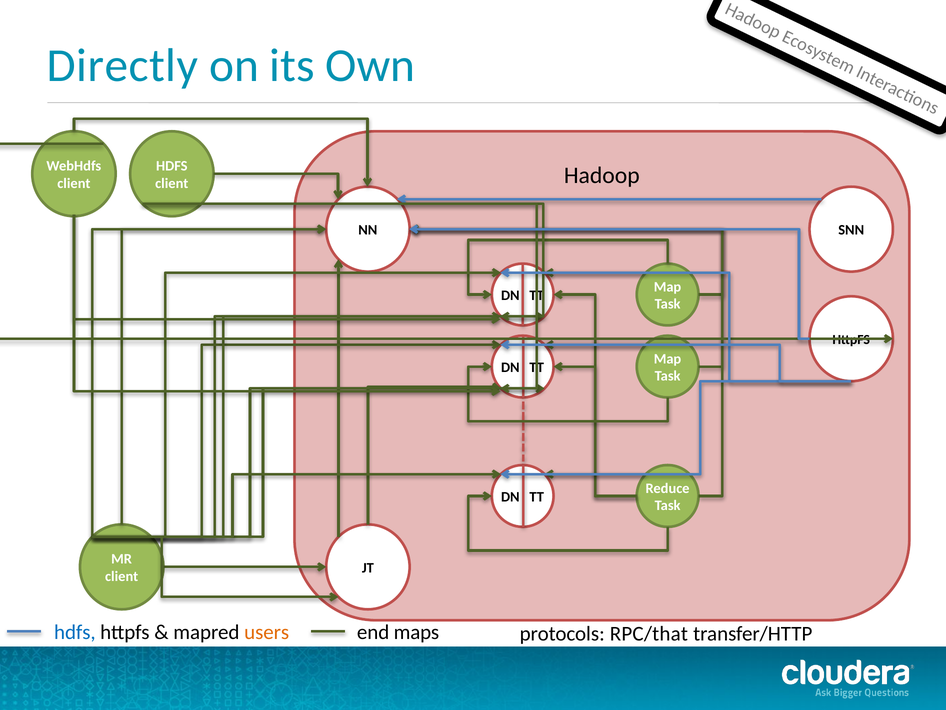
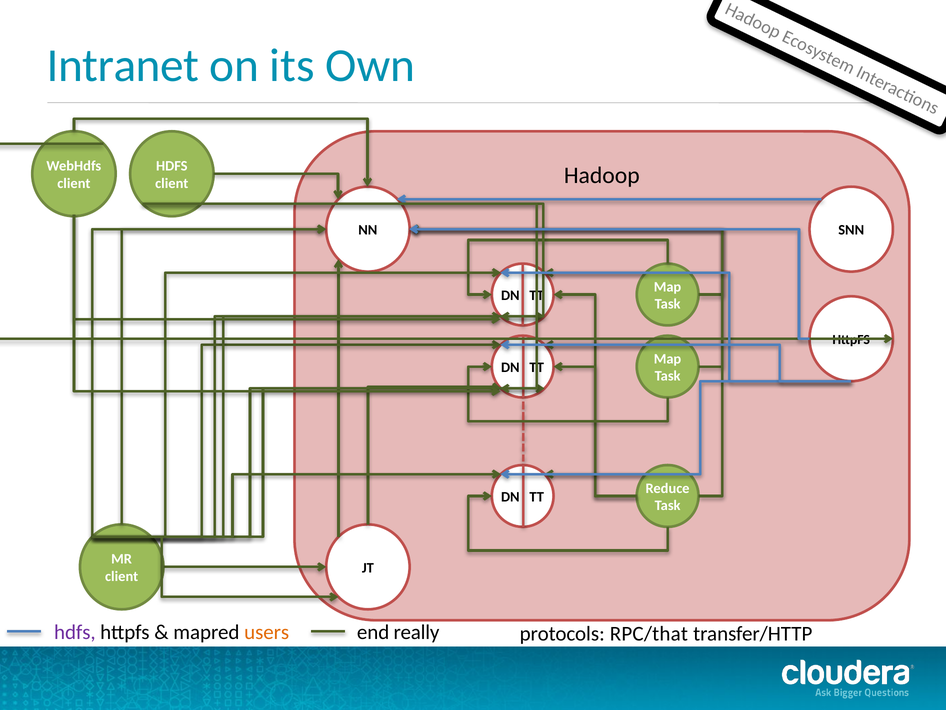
Directly: Directly -> Intranet (123, 66)
hdfs colour: blue -> purple (75, 632)
maps: maps -> really (416, 632)
